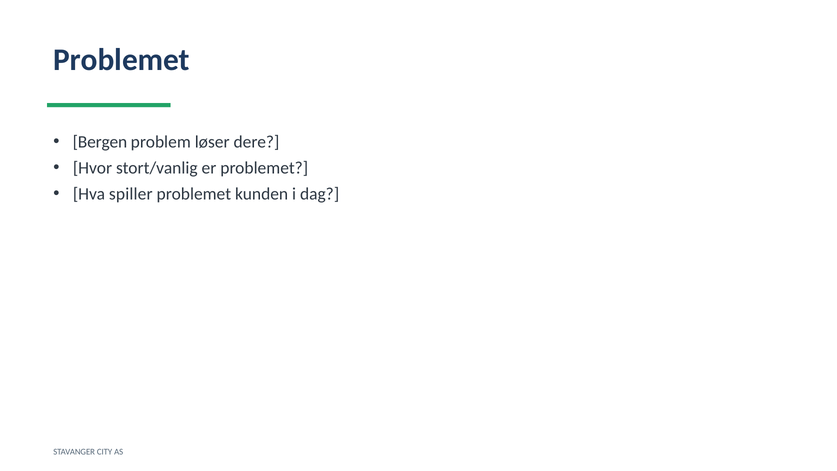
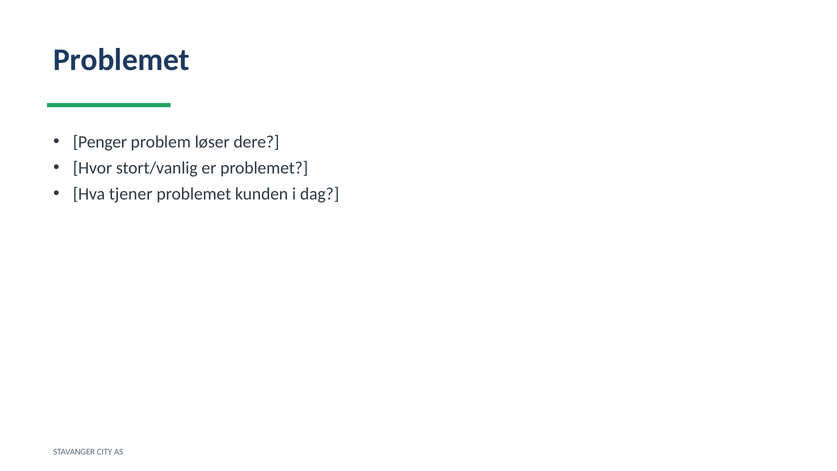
Bergen: Bergen -> Penger (100, 142)
spiller: spiller -> tjener (131, 194)
